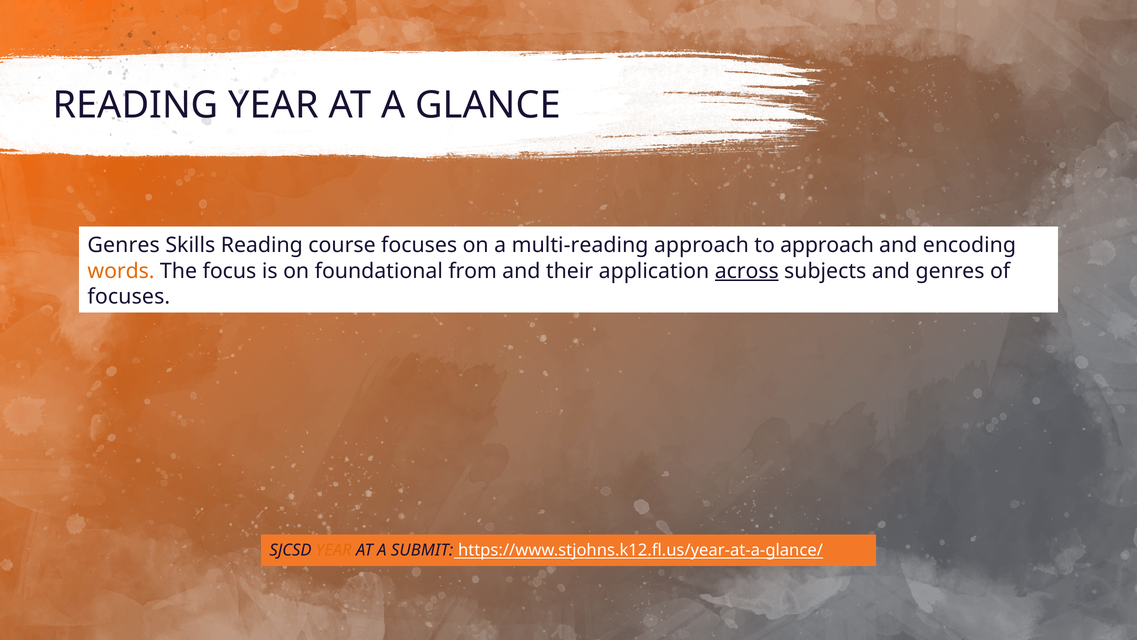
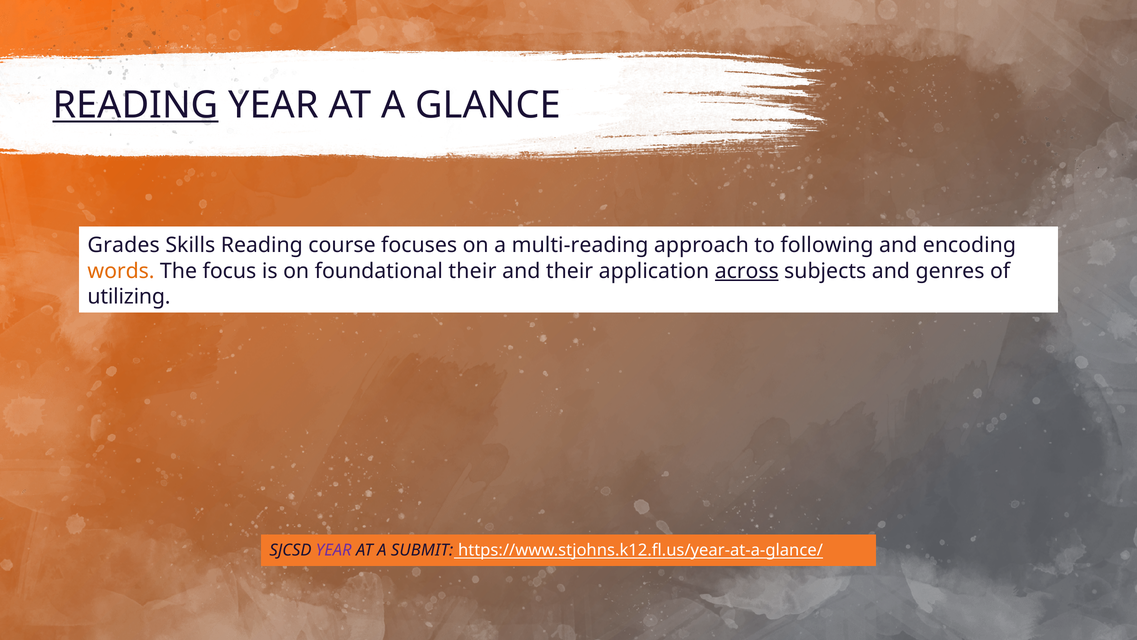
READING underline: none -> present (136, 105)
Genres: Genres -> Grades (124, 245)
to approach: approach -> following (827, 245)
foundational from: from -> their (472, 271)
focuses: focuses -> utilizing (129, 296)
YEAR colour: orange -> purple (334, 550)
